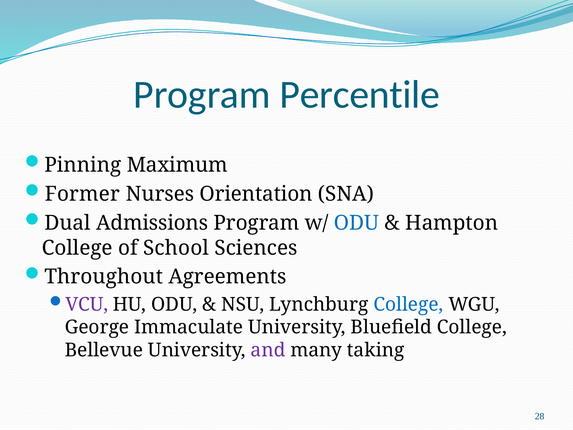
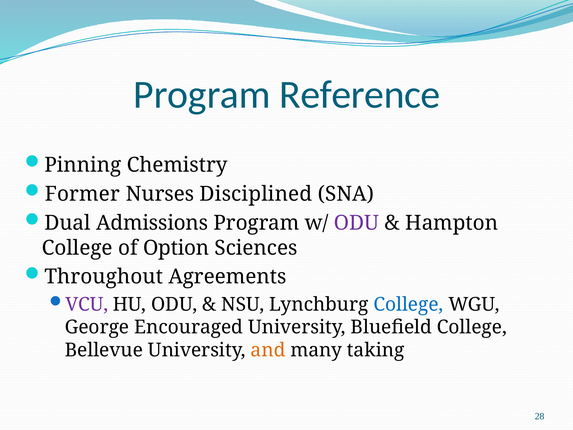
Percentile: Percentile -> Reference (360, 95)
Maximum: Maximum -> Chemistry (177, 165)
Orientation: Orientation -> Disciplined (256, 194)
ODU colour: blue -> purple (357, 223)
School: School -> Option (176, 248)
Immaculate: Immaculate -> Encouraged (189, 327)
and colour: purple -> orange (268, 350)
